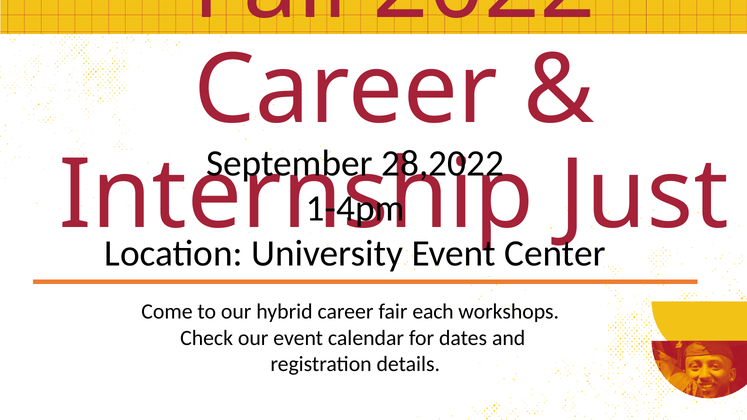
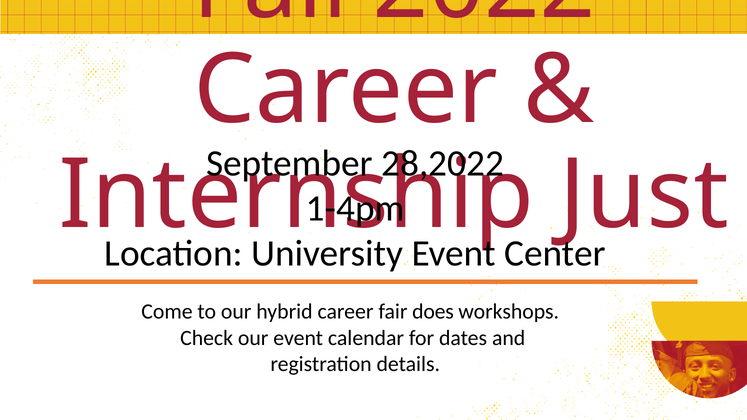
each: each -> does (433, 312)
